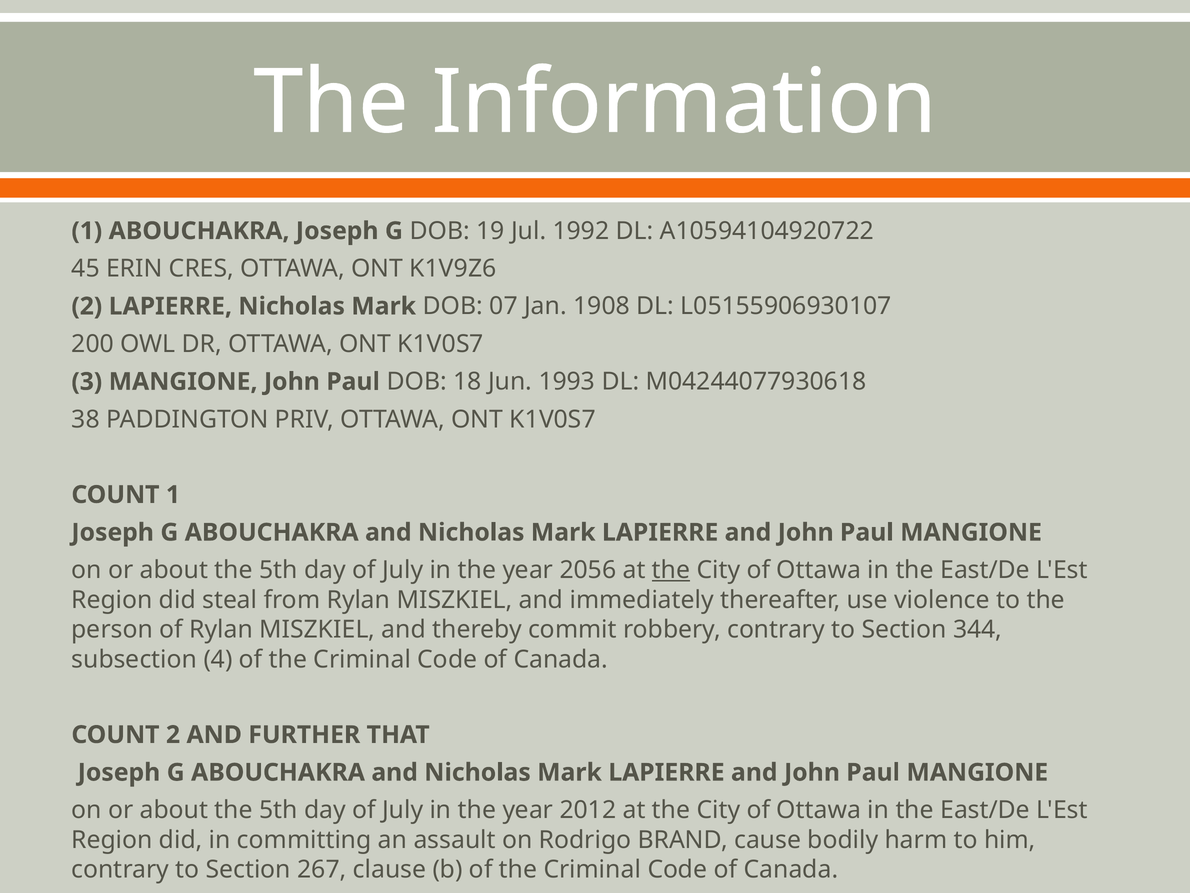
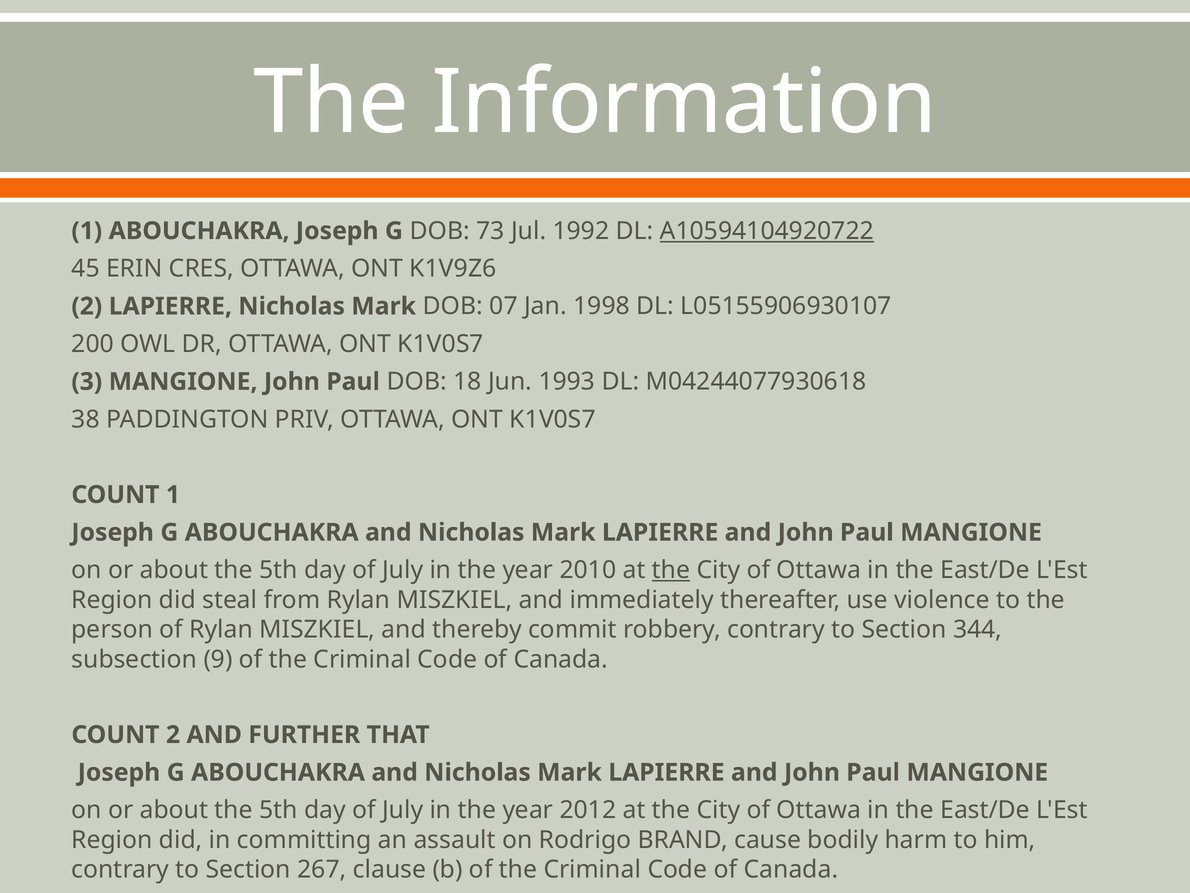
19: 19 -> 73 (491, 231)
A10594104920722 underline: none -> present (767, 231)
1908: 1908 -> 1998 (602, 306)
2056: 2056 -> 2010 (588, 570)
4: 4 -> 9 (218, 659)
